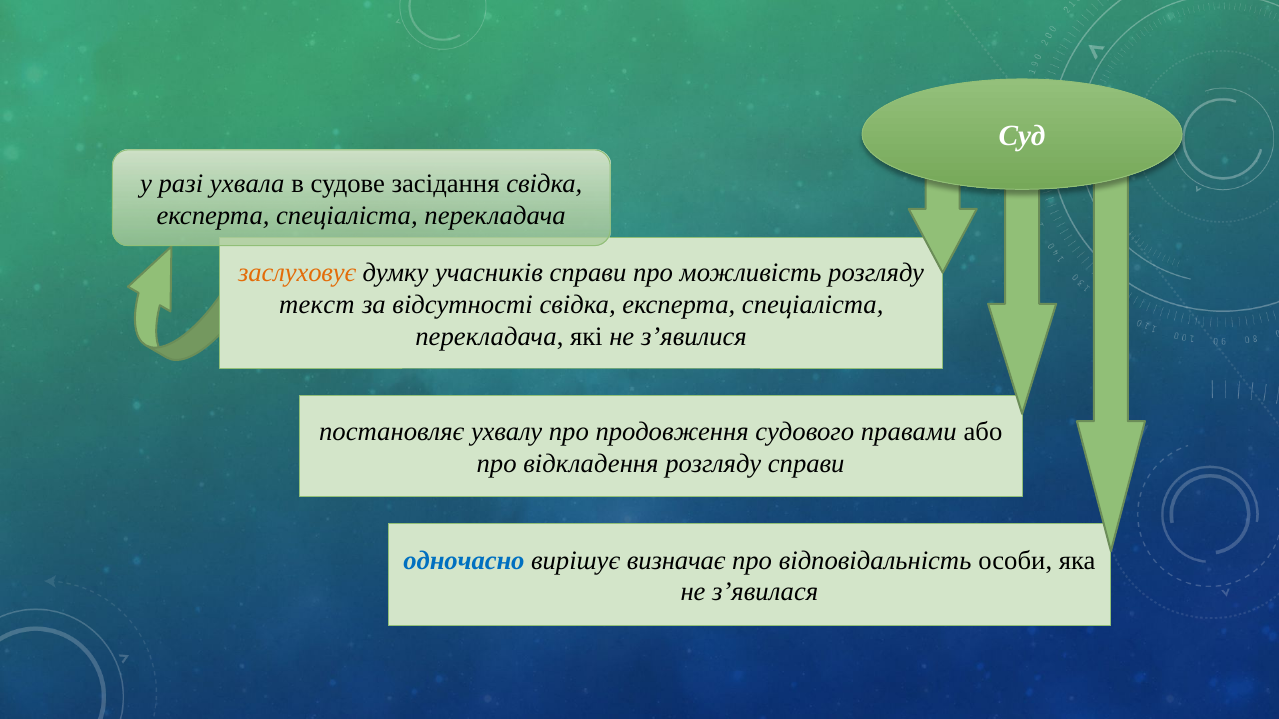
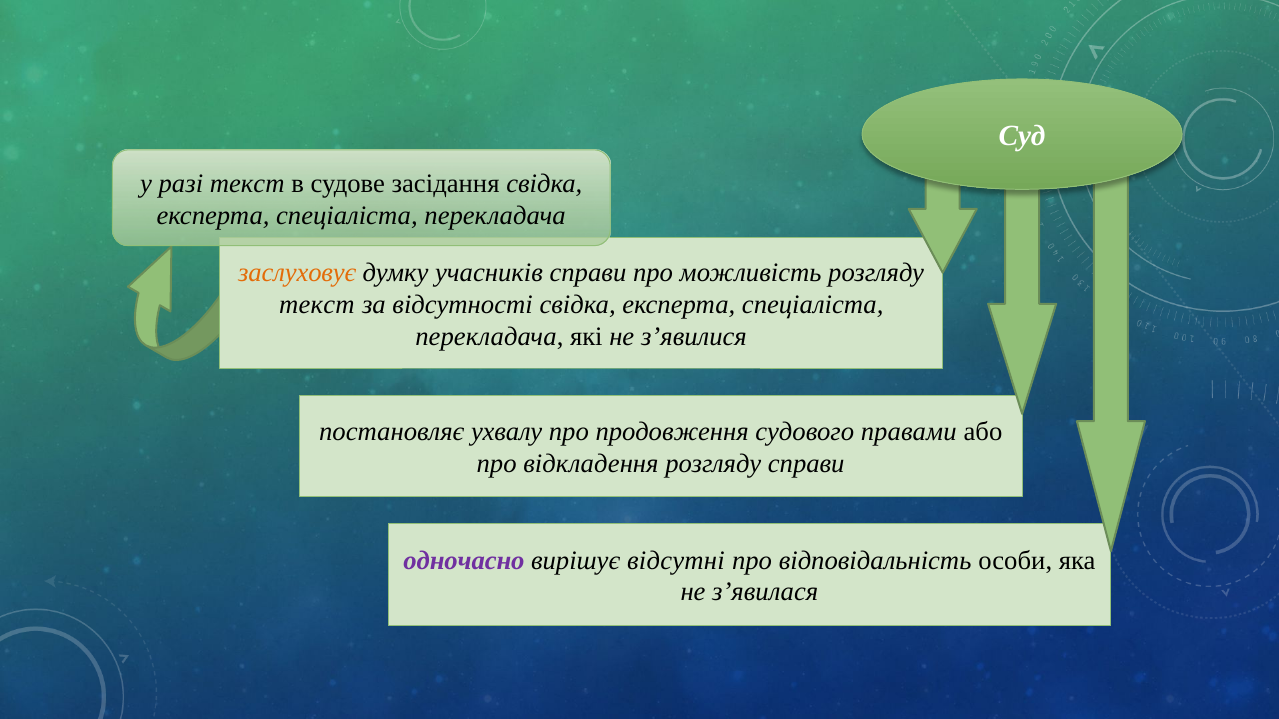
разі ухвала: ухвала -> текст (247, 184)
одночасно colour: blue -> purple (464, 561)
визначає: визначає -> відсутні (676, 561)
